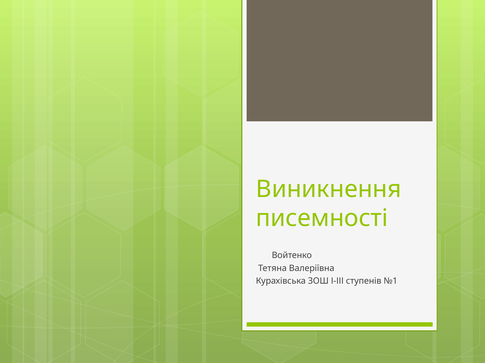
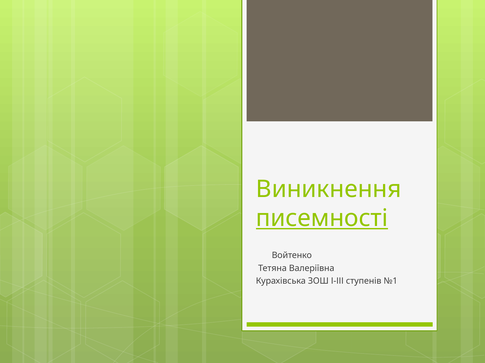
писемності underline: none -> present (322, 219)
